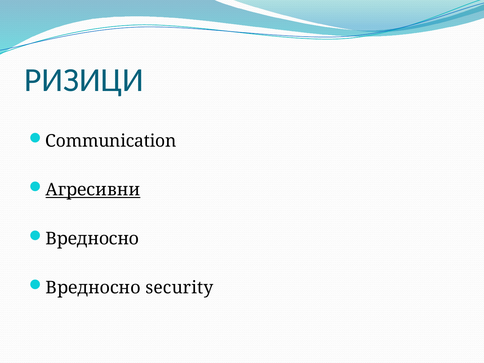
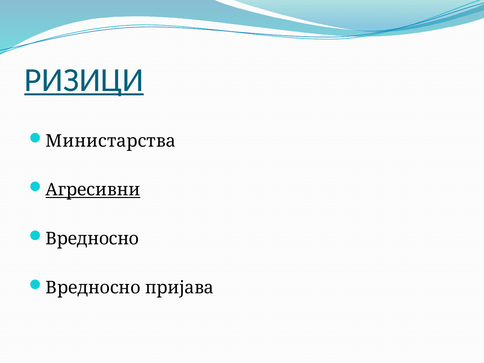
РИЗИЦИ underline: none -> present (84, 80)
Communication: Communication -> Министарства (111, 141)
security: security -> пријава (179, 288)
